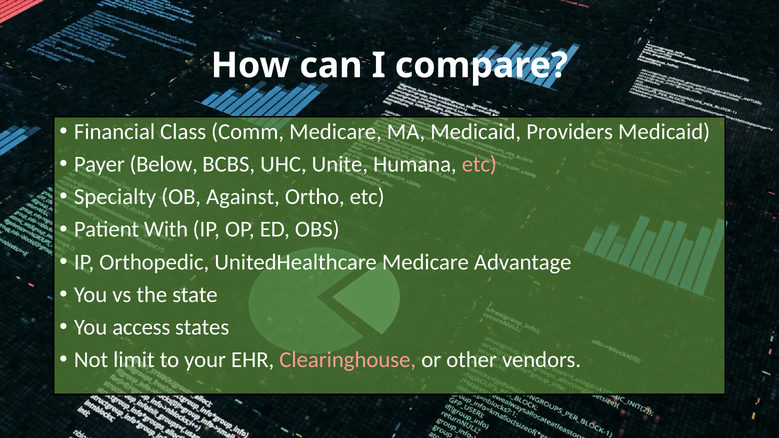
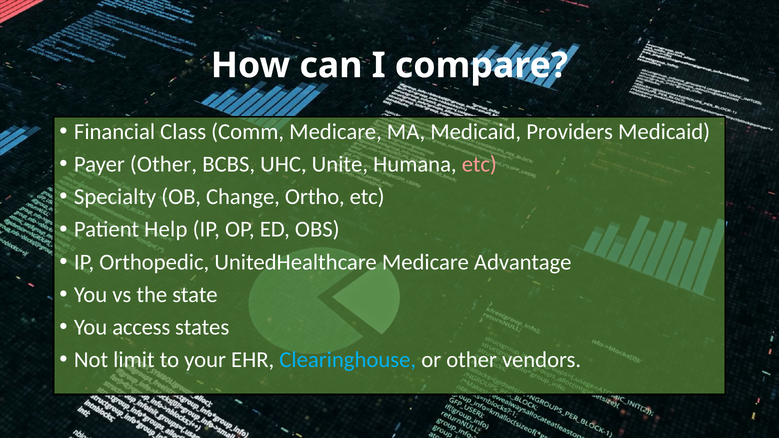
Payer Below: Below -> Other (164, 164)
Against: Against -> Change (243, 197)
With: With -> Help (166, 230)
Clearinghouse colour: pink -> light blue (348, 360)
